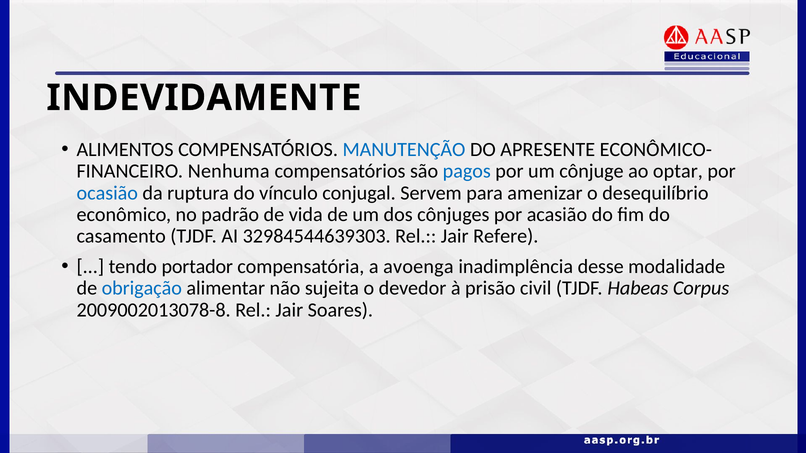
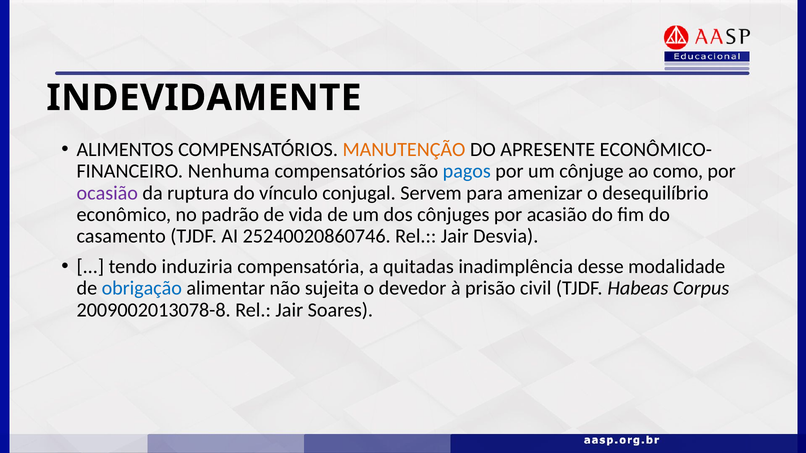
MANUTENÇÃO colour: blue -> orange (404, 150)
optar: optar -> como (678, 171)
ocasião colour: blue -> purple (107, 193)
32984544639303: 32984544639303 -> 25240020860746 (317, 237)
Refere: Refere -> Desvia (506, 237)
portador: portador -> induziria (197, 267)
avoenga: avoenga -> quitadas (418, 267)
